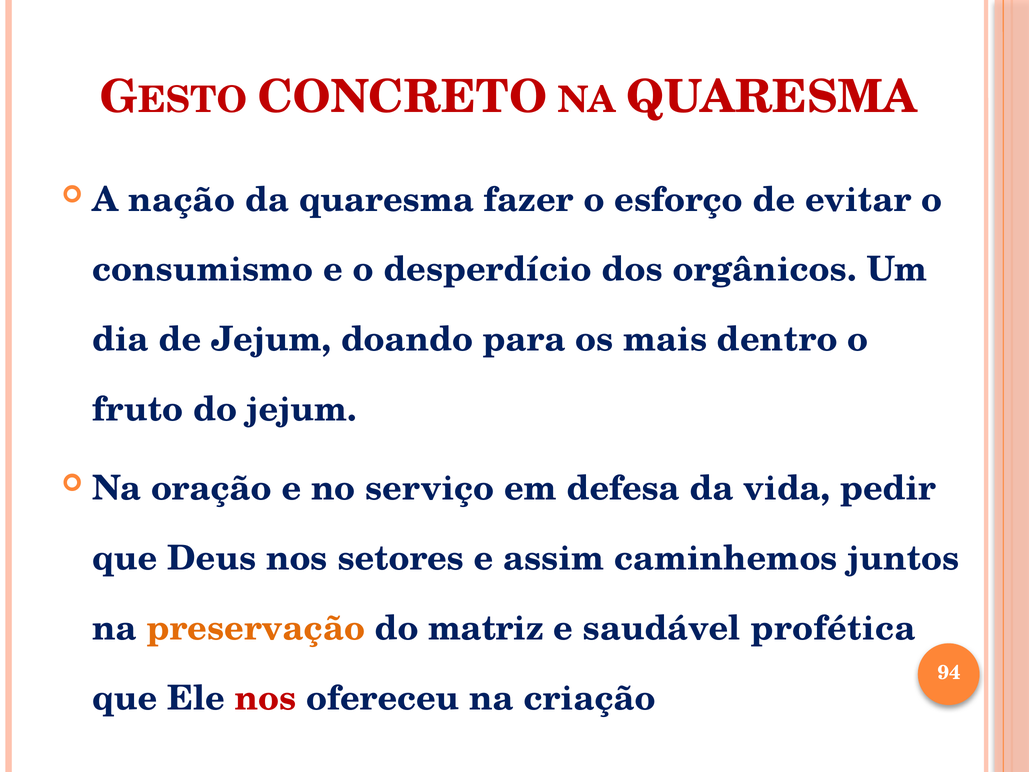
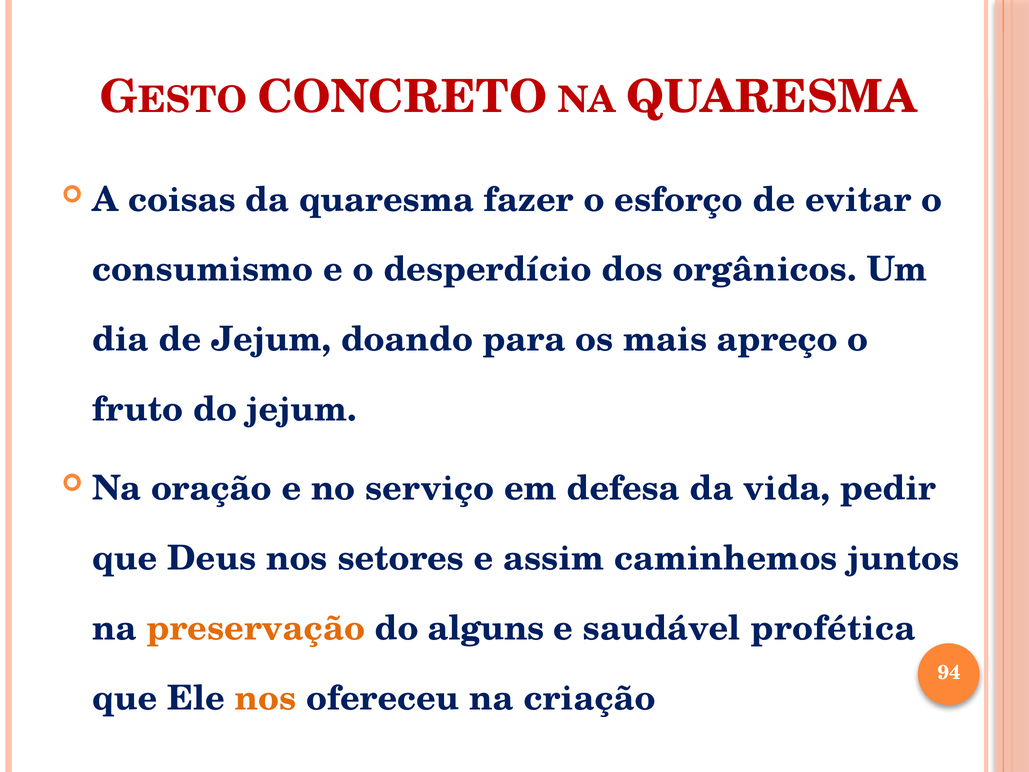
nação: nação -> coisas (182, 200)
dentro: dentro -> apreço (777, 340)
matriz: matriz -> alguns (486, 628)
nos colour: red -> orange (266, 698)
